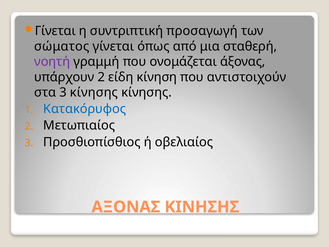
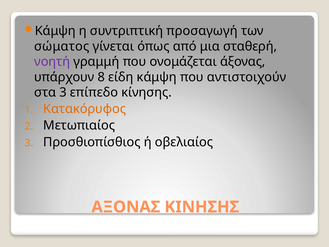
Γίνεται: Γίνεται -> Κάμψη (55, 31)
υπάρχουν 2: 2 -> 8 (101, 77)
είδη κίνηση: κίνηση -> κάμψη (157, 77)
3 κίνησης: κίνησης -> επίπεδο (94, 92)
Κατακόρυφος colour: blue -> orange (85, 109)
